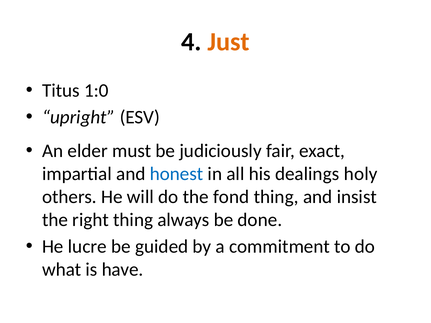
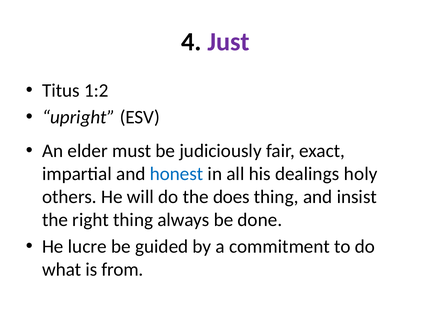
Just colour: orange -> purple (229, 42)
1:0: 1:0 -> 1:2 (96, 90)
fond: fond -> does (231, 197)
have: have -> from (122, 270)
